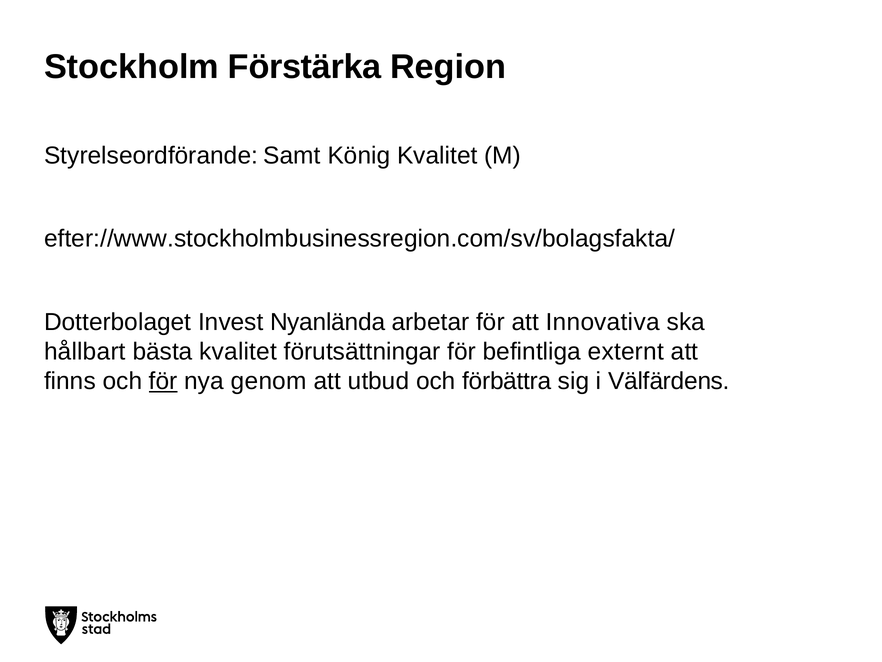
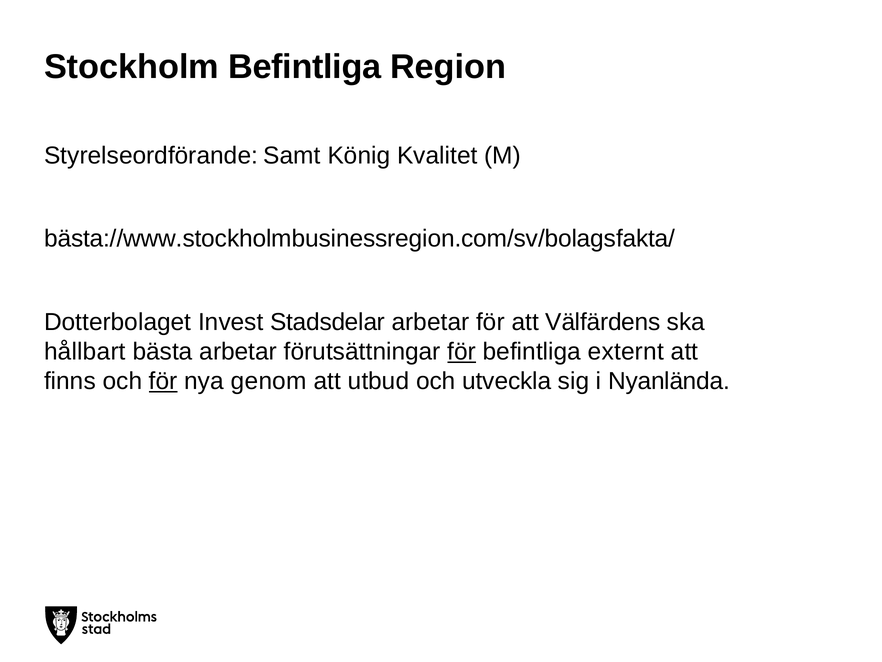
Stockholm Förstärka: Förstärka -> Befintliga (305, 67)
efter://www.stockholmbusinessregion.com/sv/bolagsfakta/: efter://www.stockholmbusinessregion.com/sv/bolagsfakta/ -> bästa://www.stockholmbusinessregion.com/sv/bolagsfakta/ (360, 239)
Nyanlända: Nyanlända -> Stadsdelar (328, 322)
Innovativa: Innovativa -> Välfärdens (603, 322)
bästa kvalitet: kvalitet -> arbetar (238, 351)
för underline: none -> present (462, 351)
förbättra: förbättra -> utveckla (507, 381)
Välfärdens: Välfärdens -> Nyanlända (669, 381)
